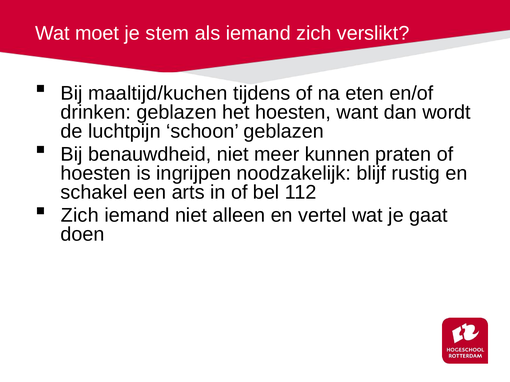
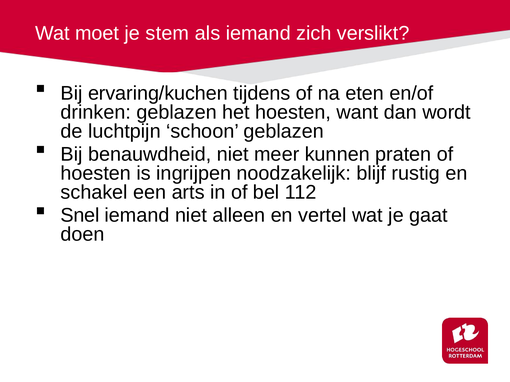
maaltijd/kuchen: maaltijd/kuchen -> ervaring/kuchen (158, 93)
Zich: Zich -> Snel (80, 216)
